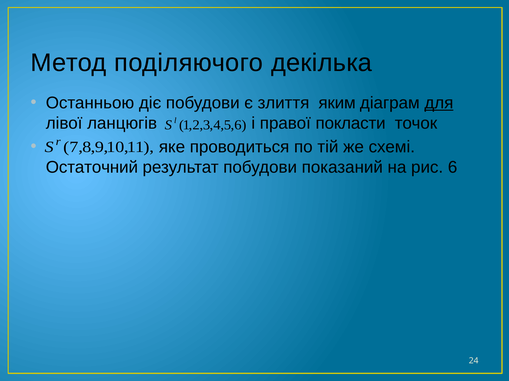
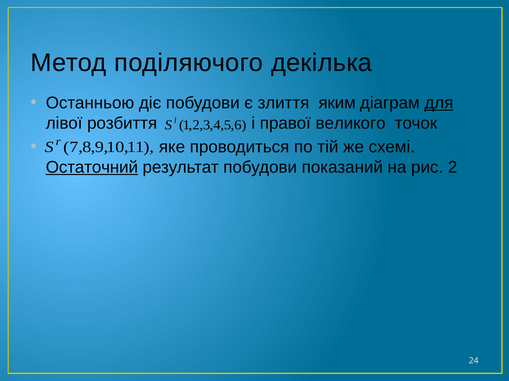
ланцюгів: ланцюгів -> розбиття (122, 123)
покласти: покласти -> великого (351, 123)
Остаточний underline: none -> present (92, 167)
рис 6: 6 -> 2 (453, 167)
